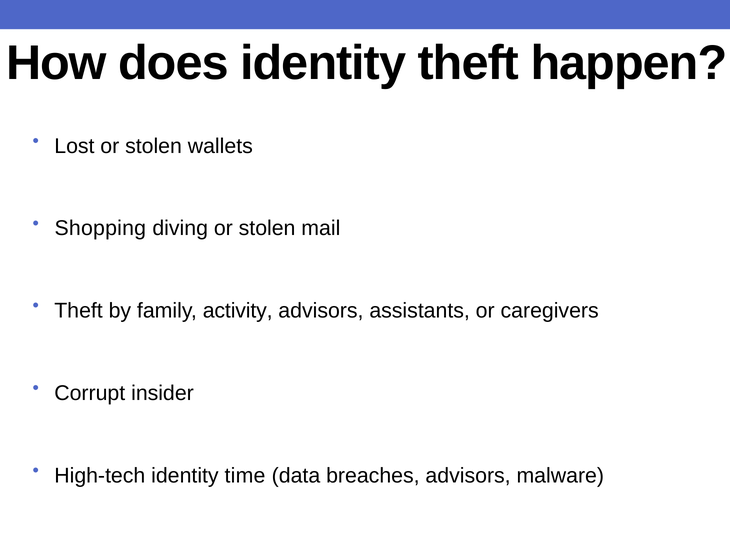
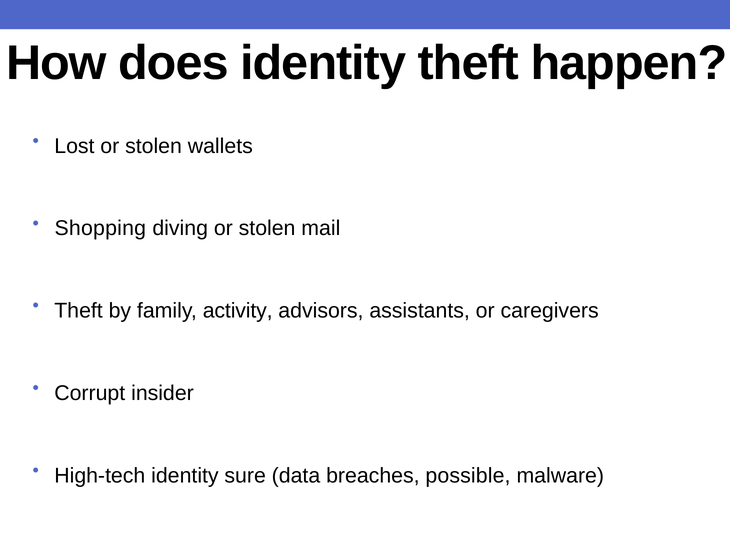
time: time -> sure (245, 475)
breaches advisors: advisors -> possible (468, 475)
